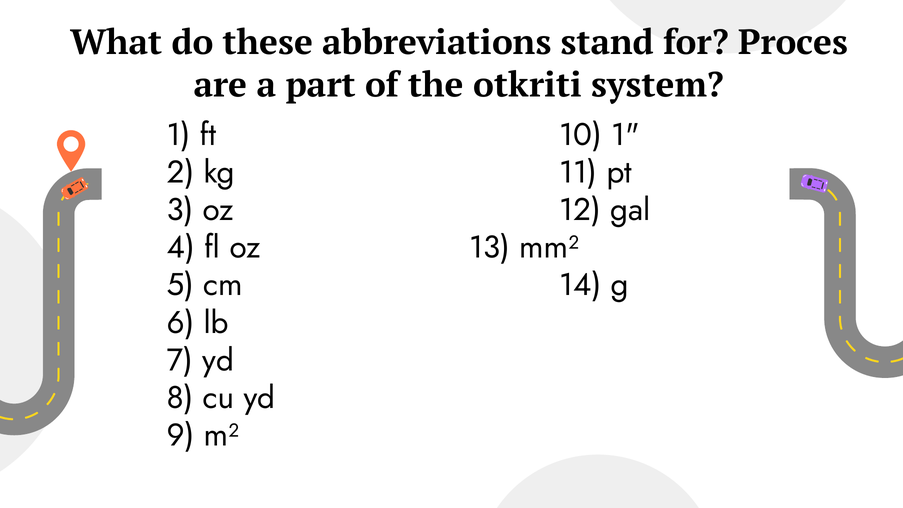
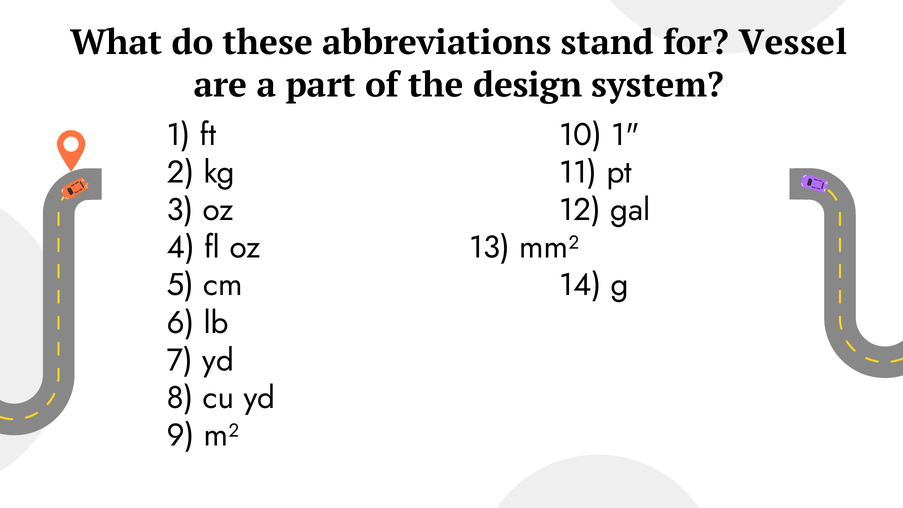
Proces: Proces -> Vessel (793, 43)
otkriti: otkriti -> design (528, 85)
